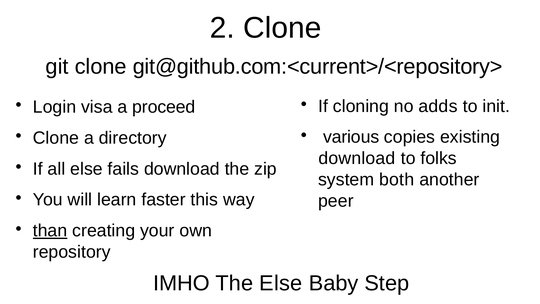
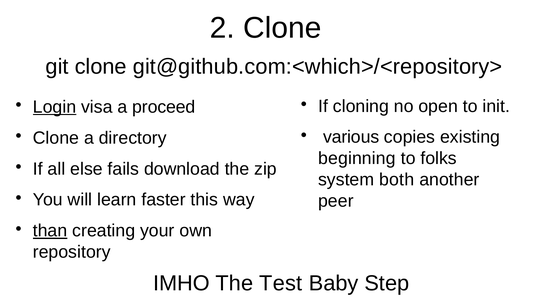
git@github.com:<current>/<repository>: git@github.com:<current>/<repository> -> git@github.com:<which>/<repository> (318, 66)
adds: adds -> open (438, 106)
Login underline: none -> present (55, 107)
download: download -> beginning (357, 158)
The Else: Else -> Test (281, 283)
